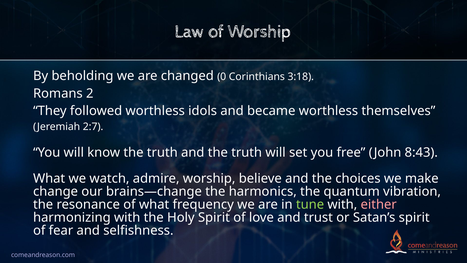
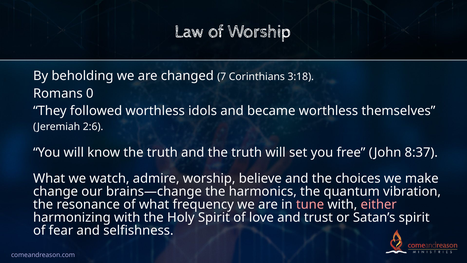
0: 0 -> 7 (222, 77)
2: 2 -> 0 (90, 93)
2:7: 2:7 -> 2:6 (93, 127)
8:43: 8:43 -> 8:37 (421, 152)
tune colour: light green -> pink (310, 204)
